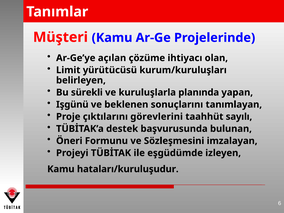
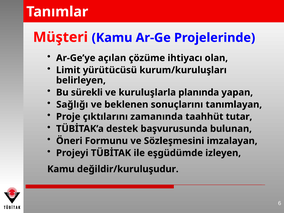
Işgünü: Işgünü -> Sağlığı (72, 105)
görevlerini: görevlerini -> zamanında (157, 117)
sayılı: sayılı -> tutar (239, 117)
hataları/kuruluşudur: hataları/kuruluşudur -> değildir/kuruluşudur (128, 169)
